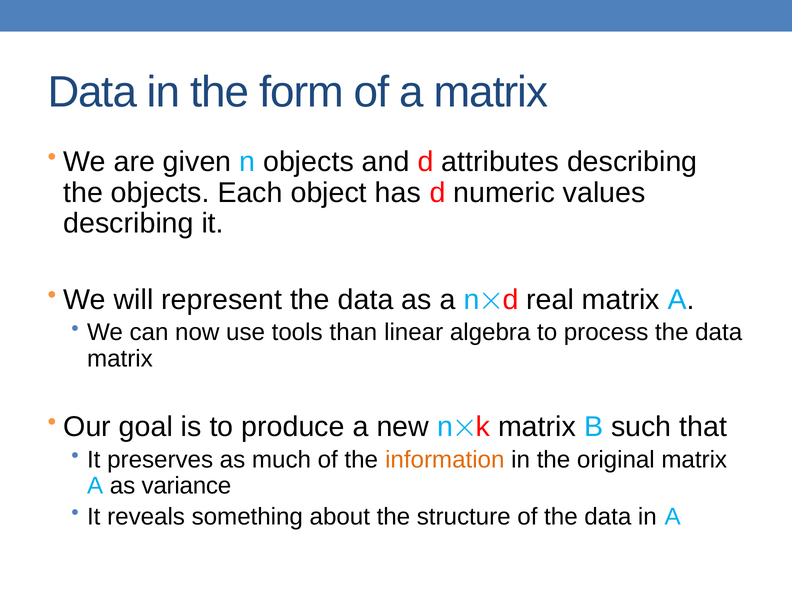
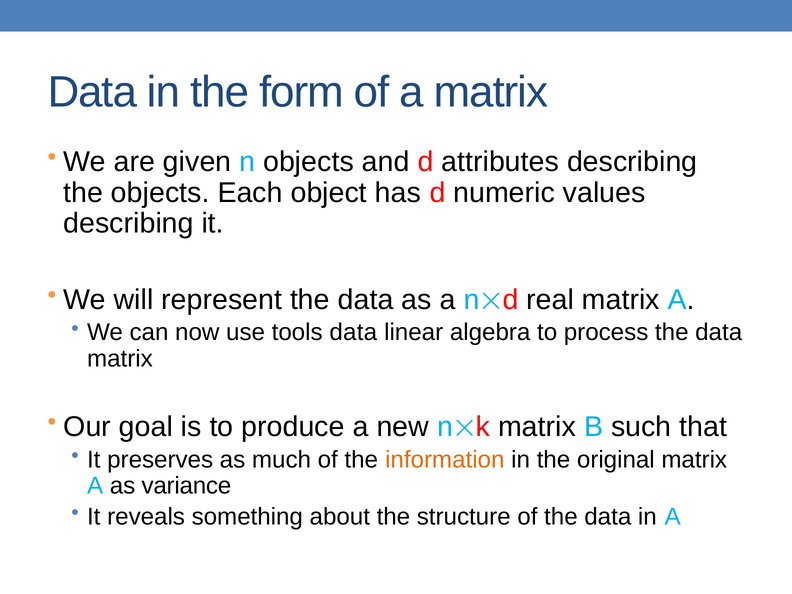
tools than: than -> data (353, 332)
